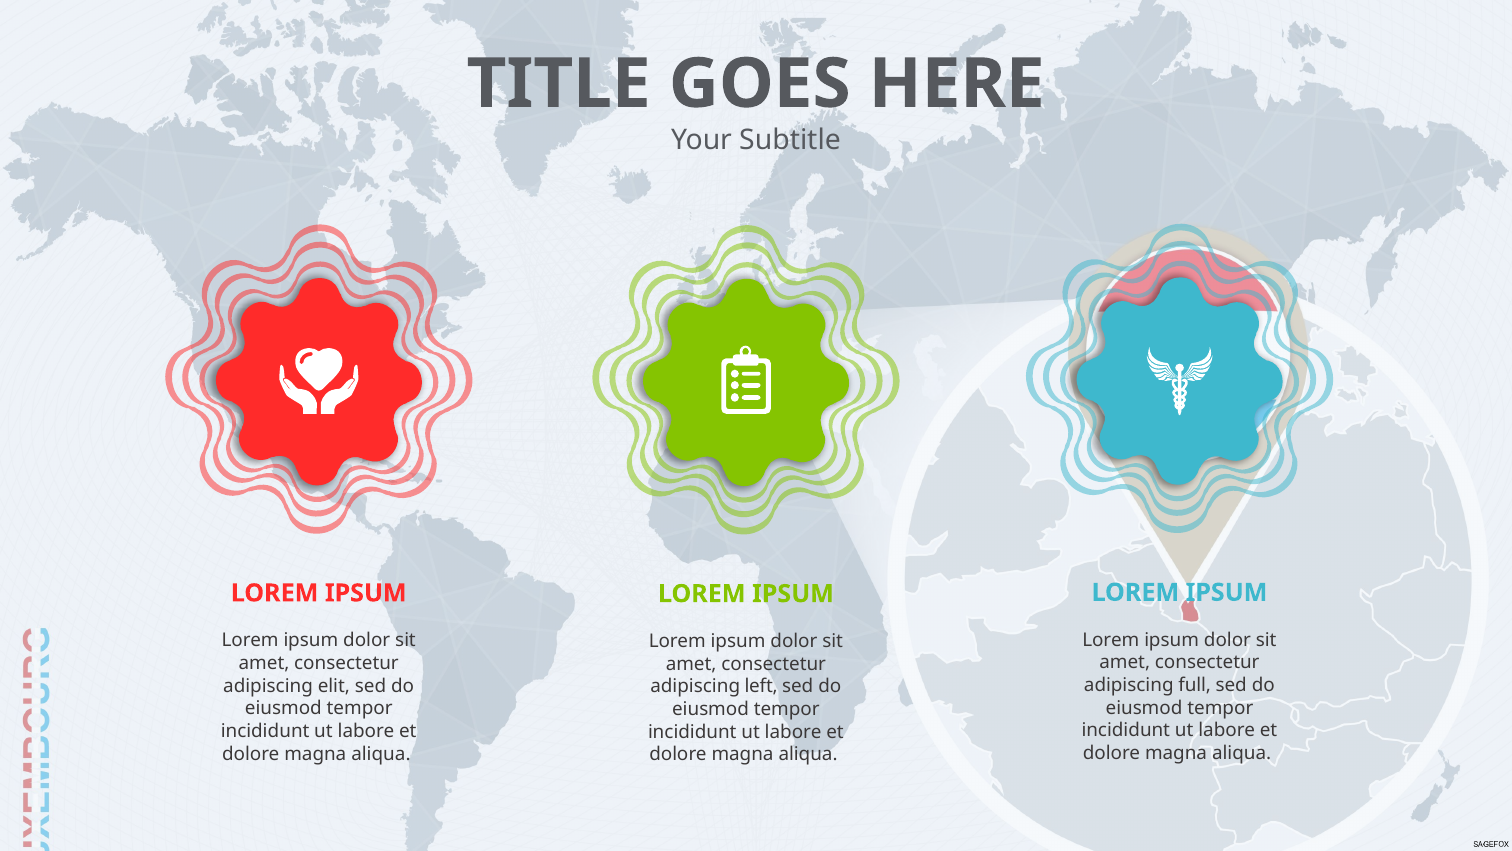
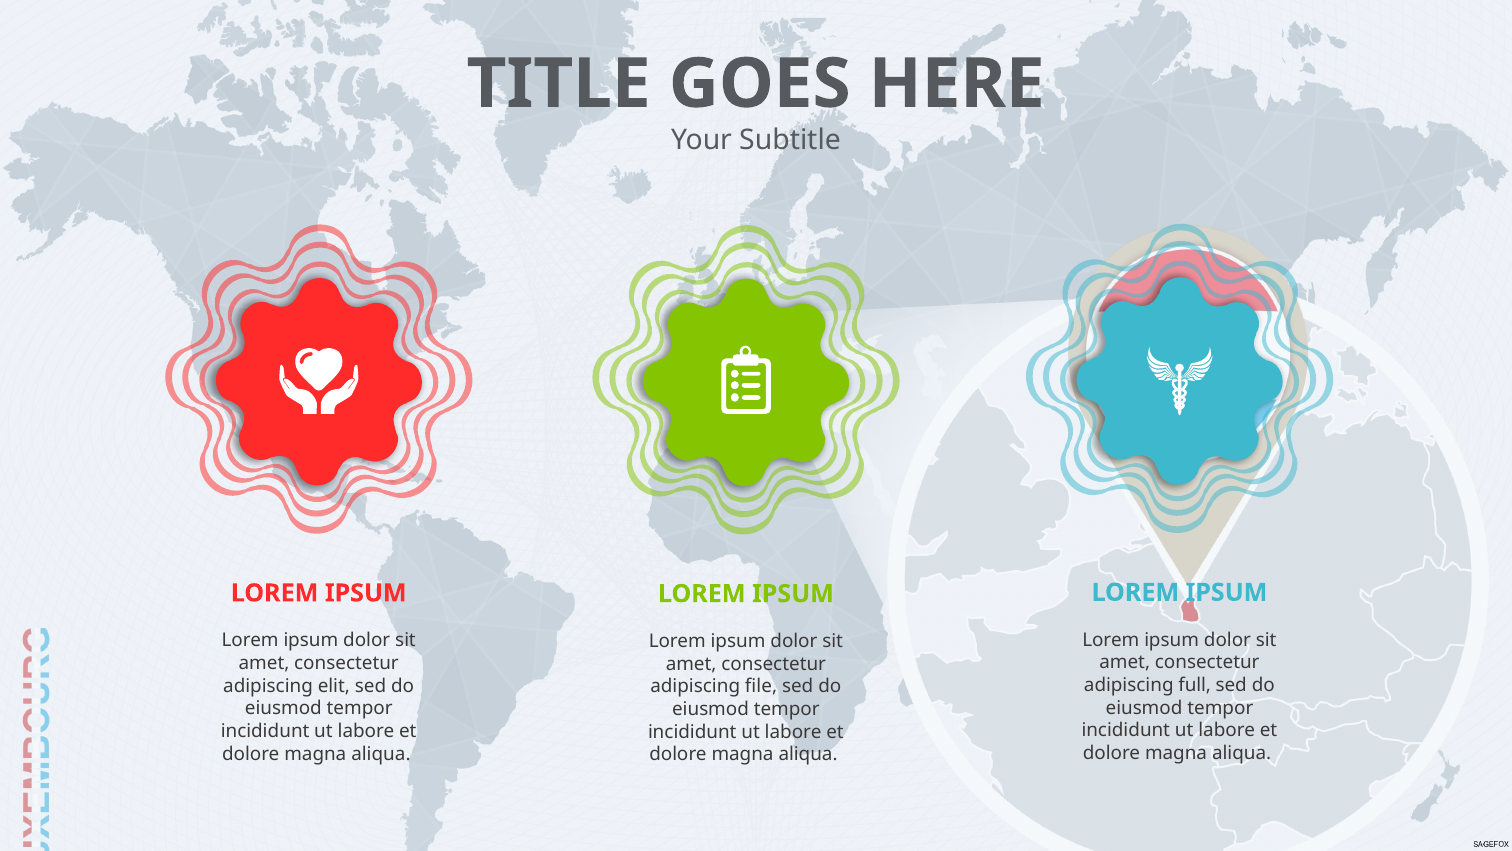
left: left -> file (761, 686)
